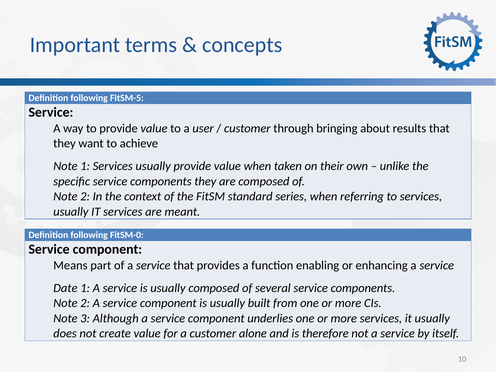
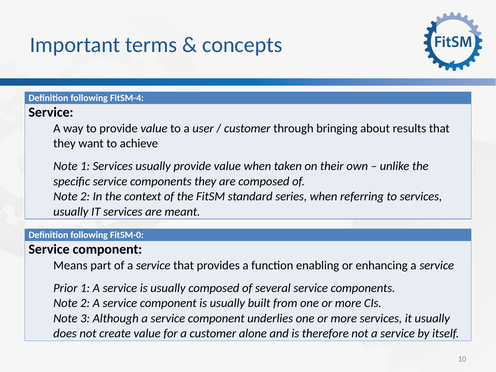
FitSM-5: FitSM-5 -> FitSM-4 (127, 98)
Date: Date -> Prior (65, 288)
